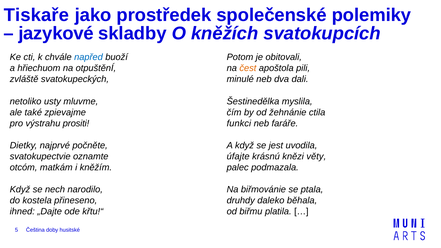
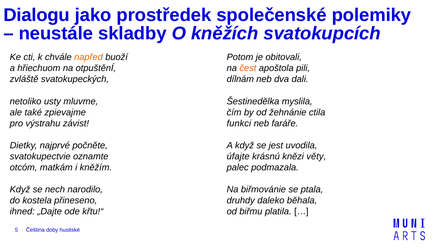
Tiskaře: Tiskaře -> Dialogu (37, 15)
jazykové: jazykové -> neustále (56, 33)
napřed colour: blue -> orange (88, 57)
minulé: minulé -> dílnám (240, 79)
prositi: prositi -> závist (76, 123)
